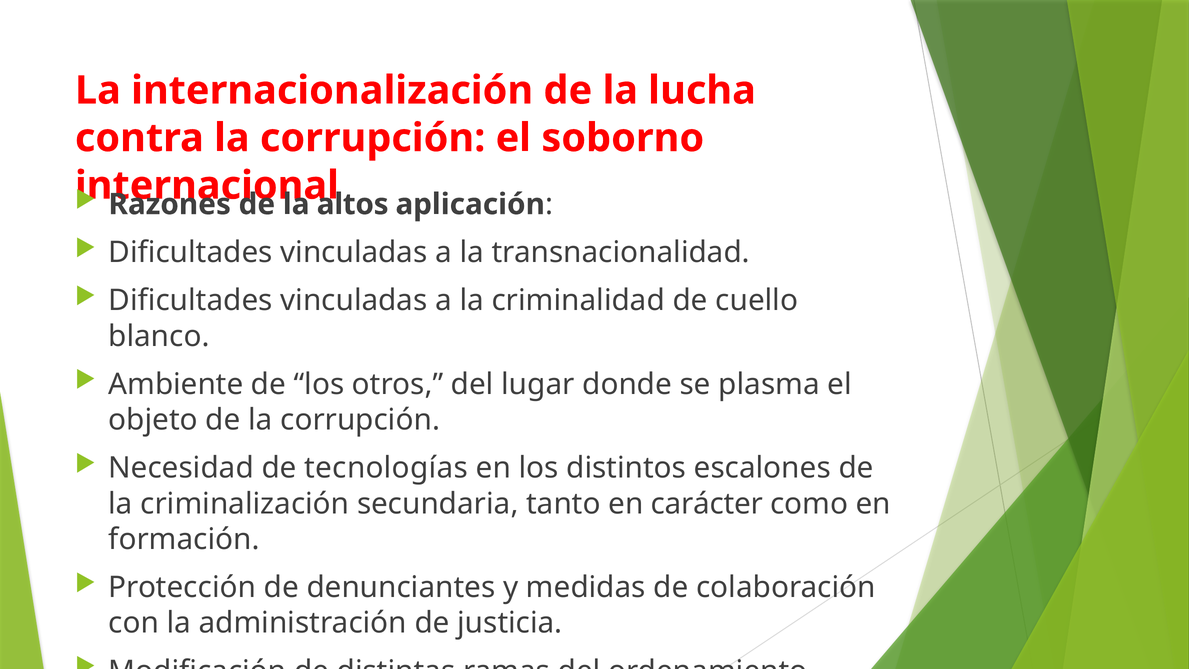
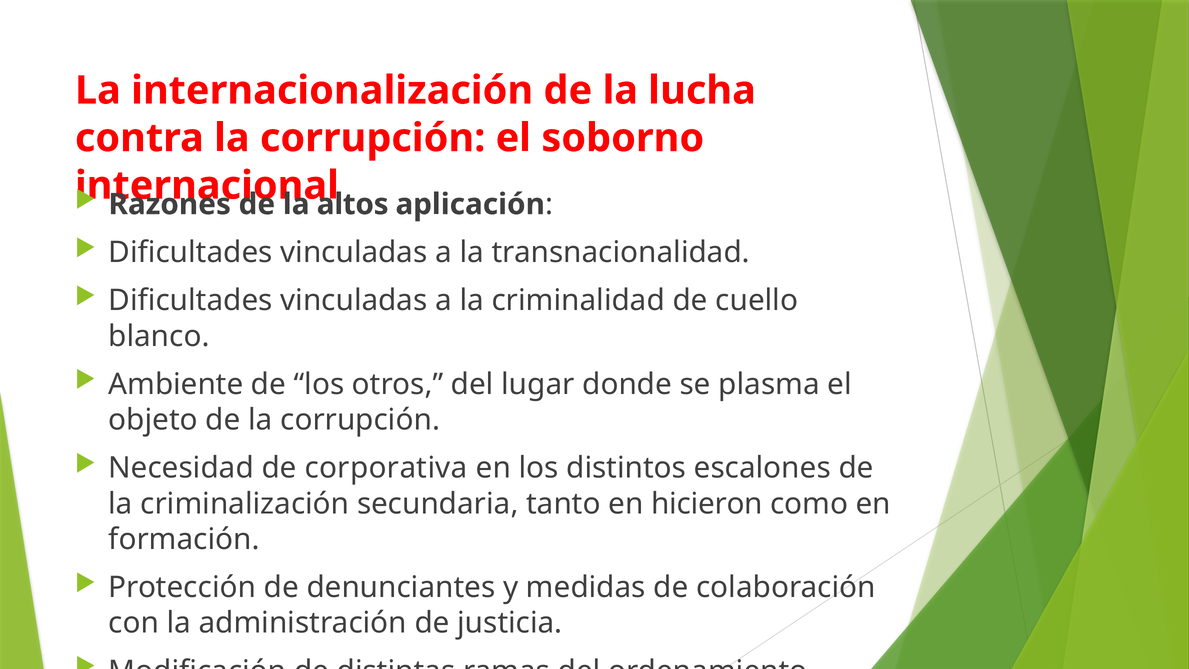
tecnologías: tecnologías -> corporativa (386, 468)
carácter: carácter -> hicieron (707, 504)
